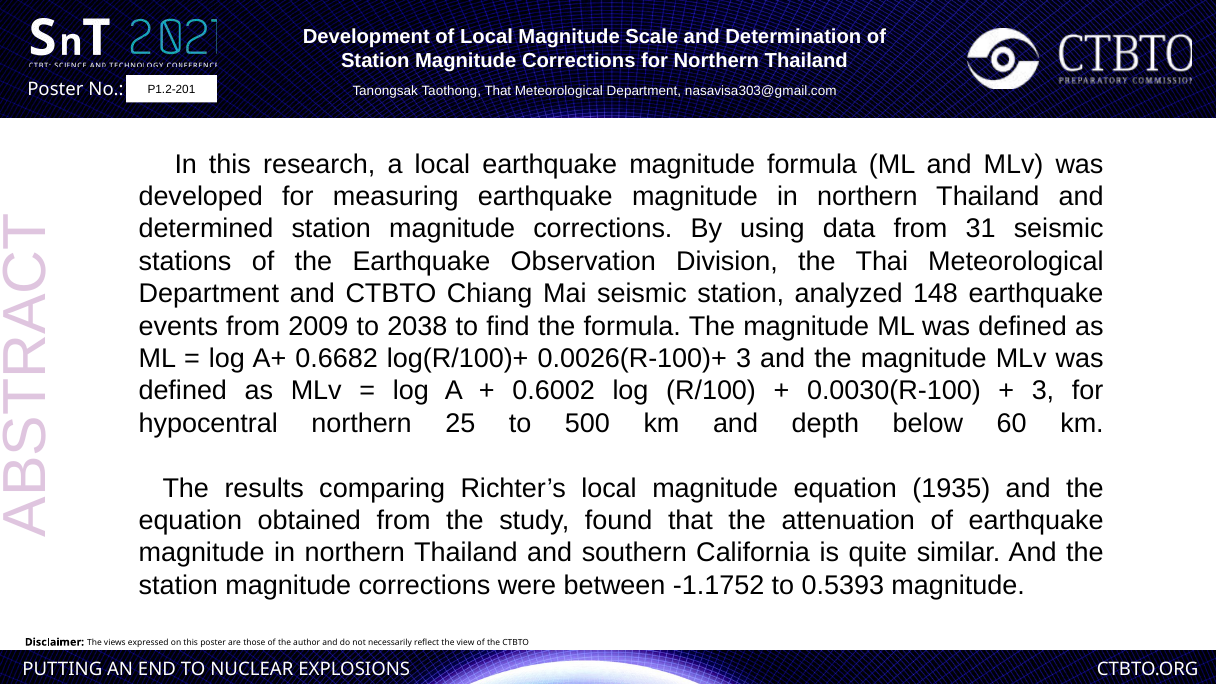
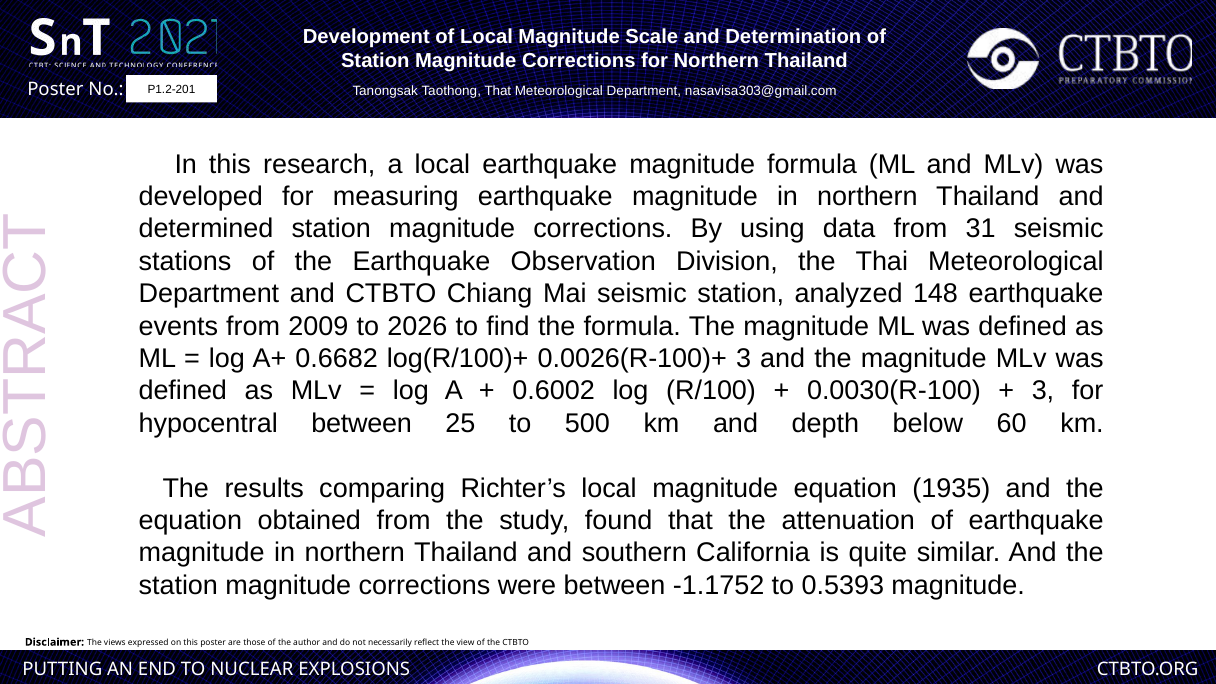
2038: 2038 -> 2026 (417, 326)
hypocentral northern: northern -> between (362, 423)
